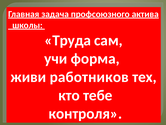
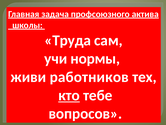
форма: форма -> нормы (95, 58)
кто underline: none -> present (69, 95)
контроля: контроля -> вопросов (85, 113)
